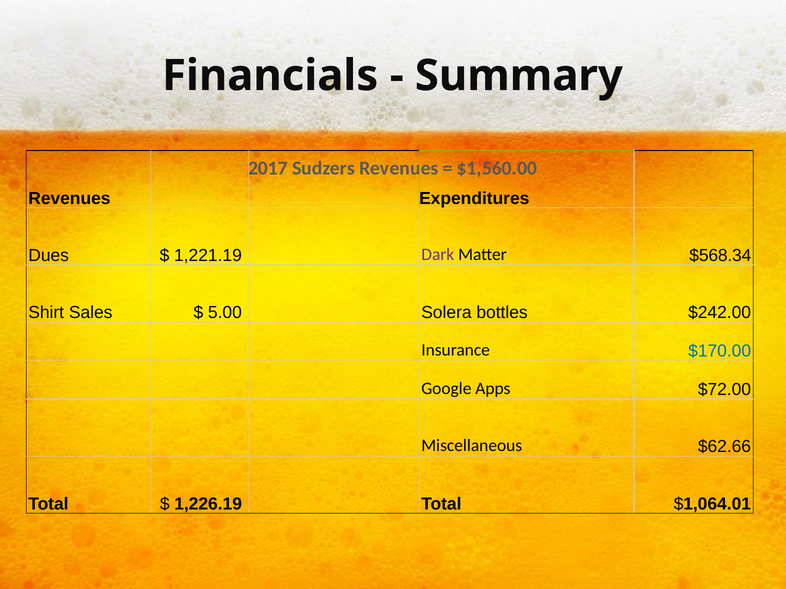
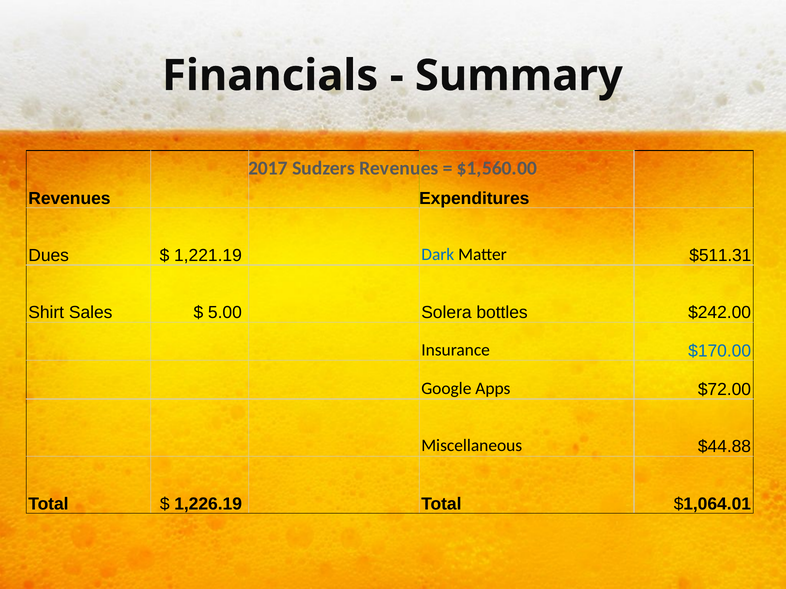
Dark colour: purple -> blue (438, 255)
$568.34: $568.34 -> $511.31 (720, 256)
$62.66: $62.66 -> $44.88 (724, 447)
